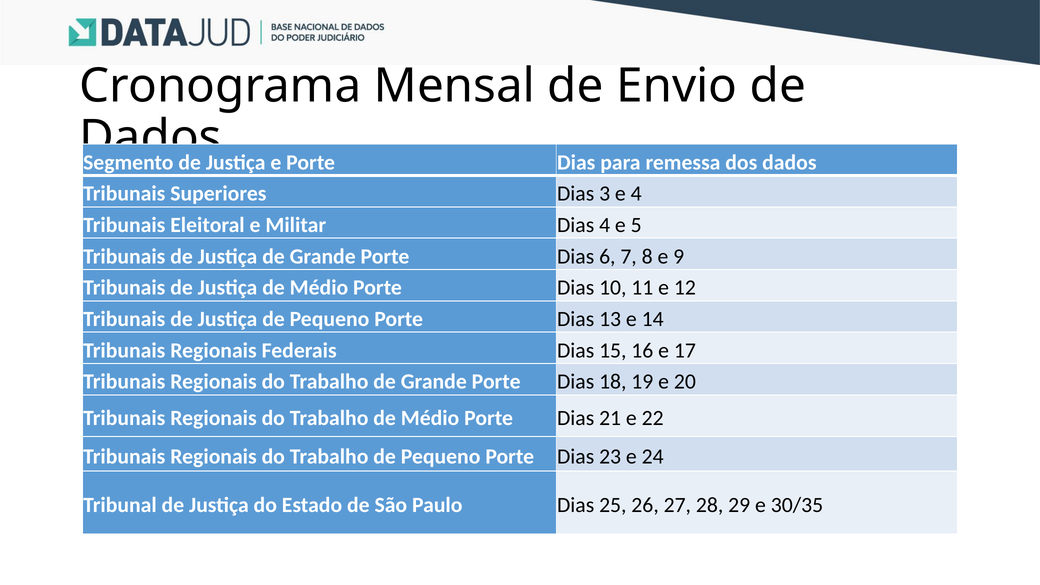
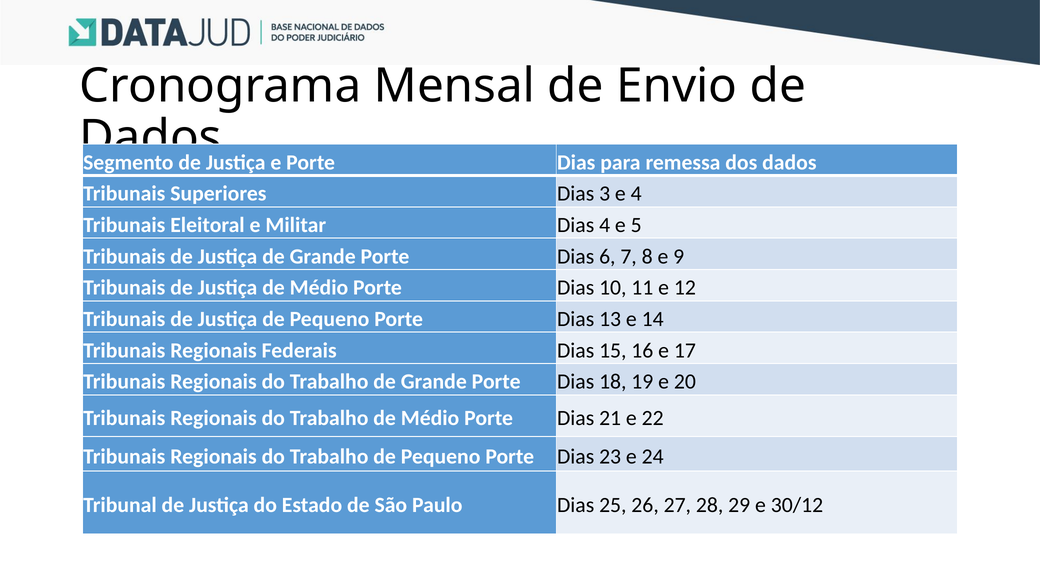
30/35: 30/35 -> 30/12 (797, 505)
